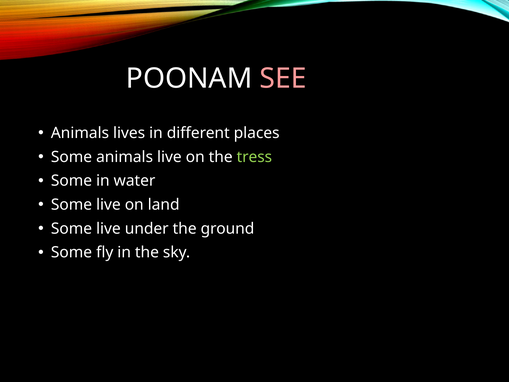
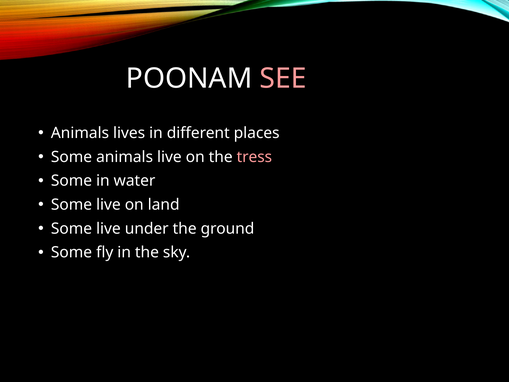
tress colour: light green -> pink (254, 157)
